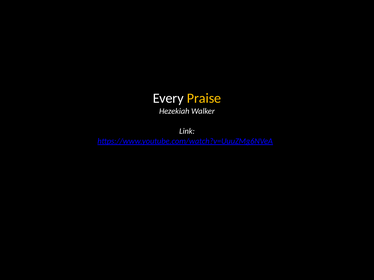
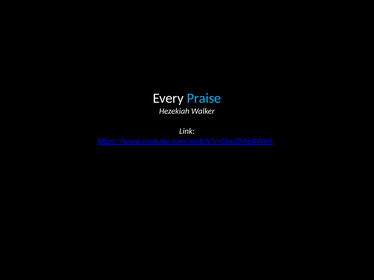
Praise colour: yellow -> light blue (204, 98)
